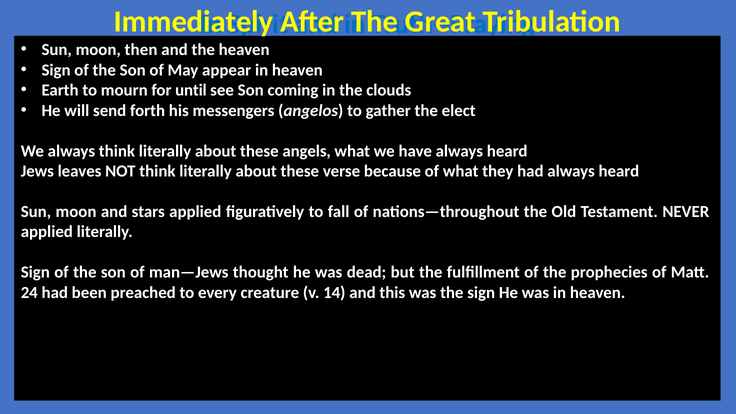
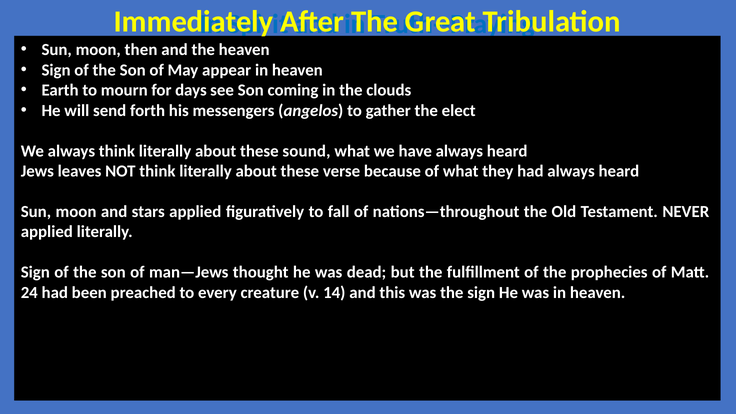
until: until -> days (191, 90)
angels: angels -> sound (306, 151)
